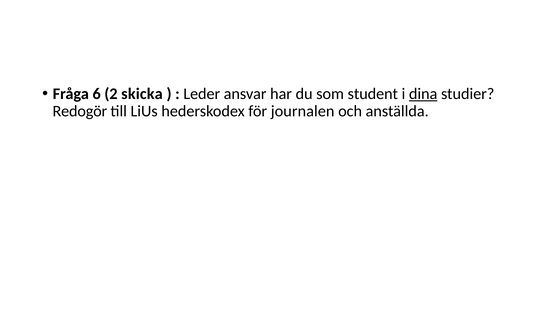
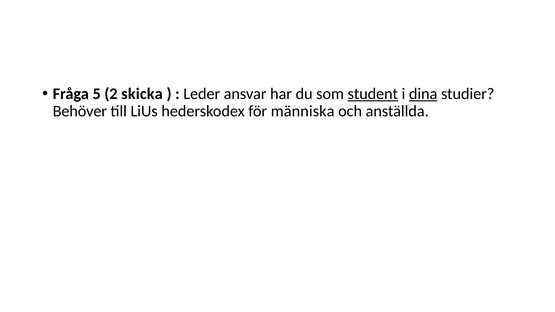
6: 6 -> 5 (97, 94)
student underline: none -> present (373, 94)
Redogör: Redogör -> Behöver (80, 111)
journalen: journalen -> människa (303, 111)
